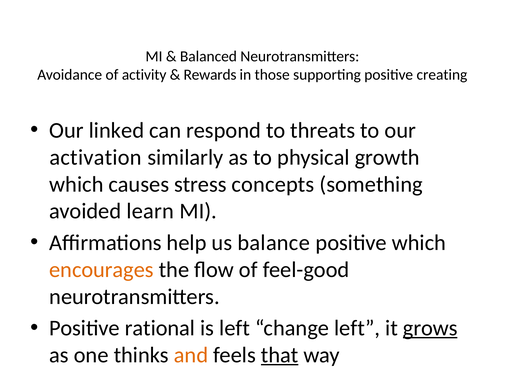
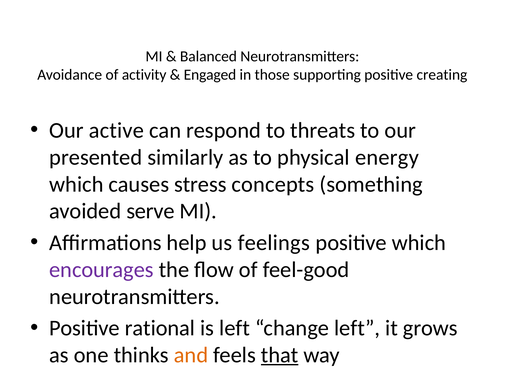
Rewards: Rewards -> Engaged (210, 75)
linked: linked -> active (116, 130)
activation: activation -> presented (96, 157)
growth: growth -> energy (387, 157)
learn: learn -> serve (151, 211)
balance: balance -> feelings (274, 243)
encourages colour: orange -> purple (101, 270)
grows underline: present -> none (430, 328)
